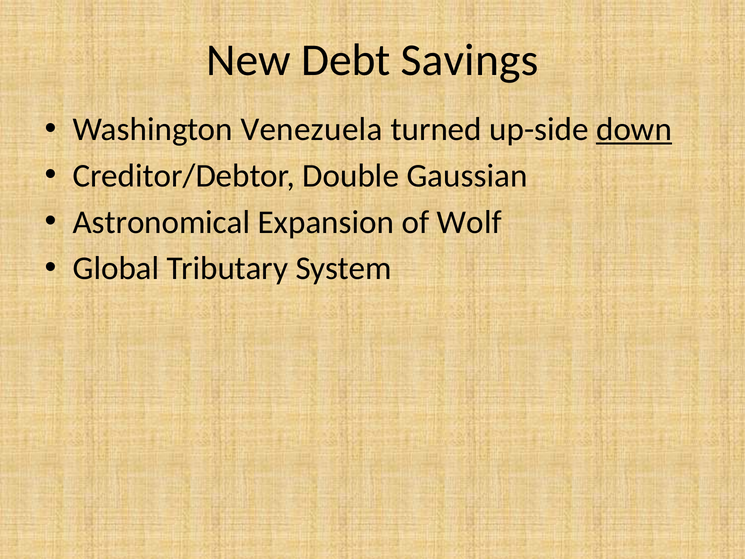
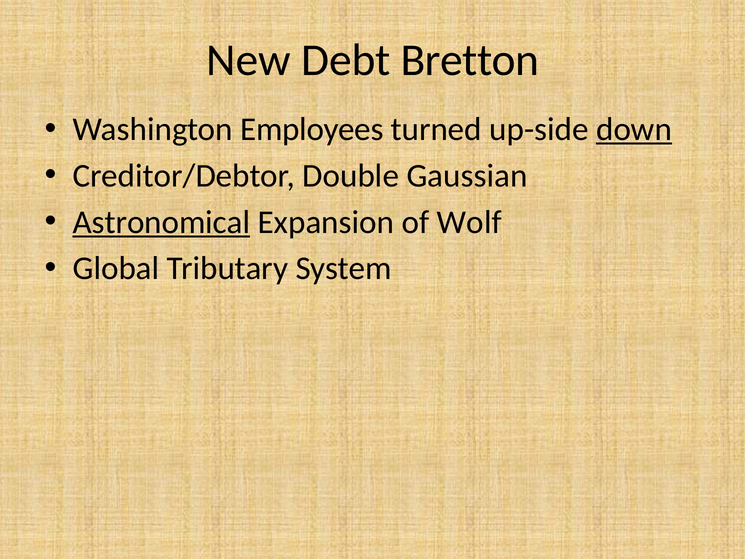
Savings: Savings -> Bretton (470, 60)
Venezuela: Venezuela -> Employees (312, 129)
Astronomical underline: none -> present (161, 222)
